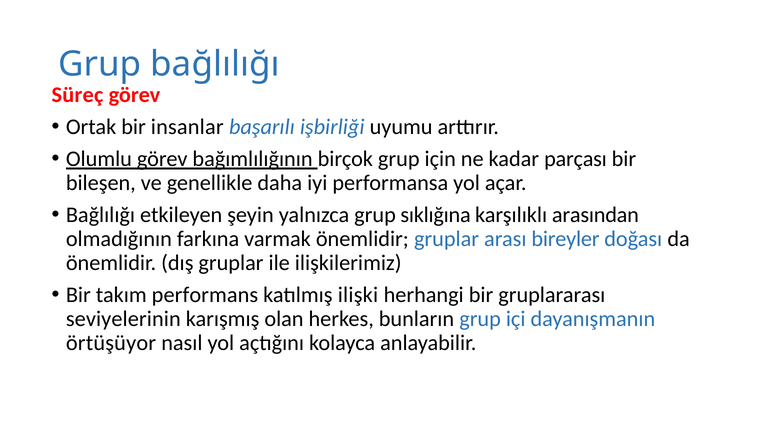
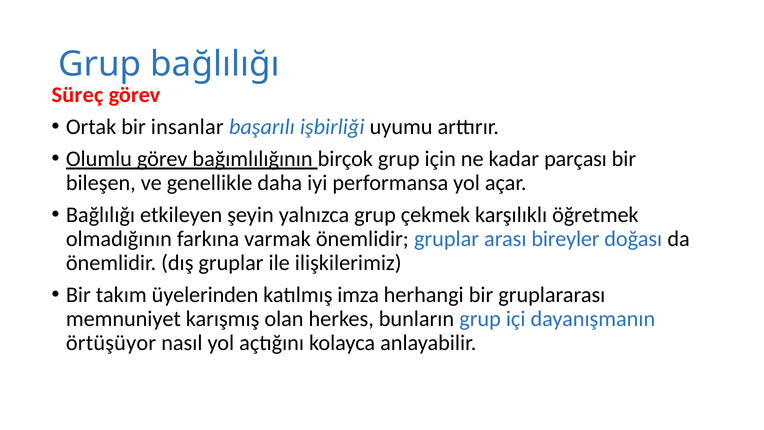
sıklığına: sıklığına -> çekmek (436, 215)
arasından: arasından -> öğretmek (595, 215)
performans: performans -> üyelerinden (205, 295)
ilişki: ilişki -> imza (358, 295)
seviyelerinin: seviyelerinin -> memnuniyet (123, 319)
